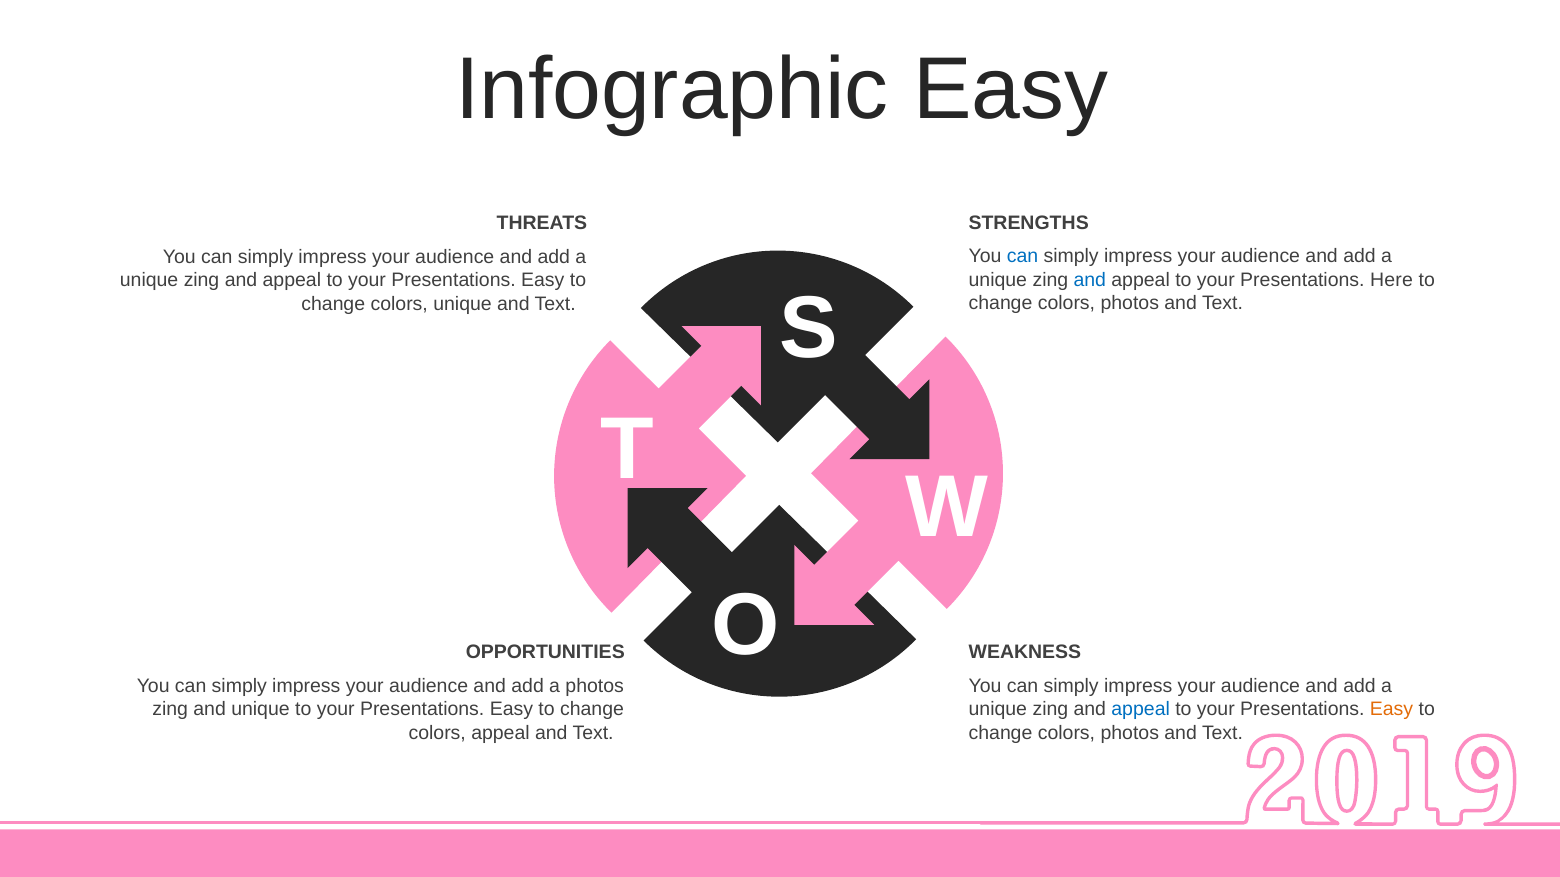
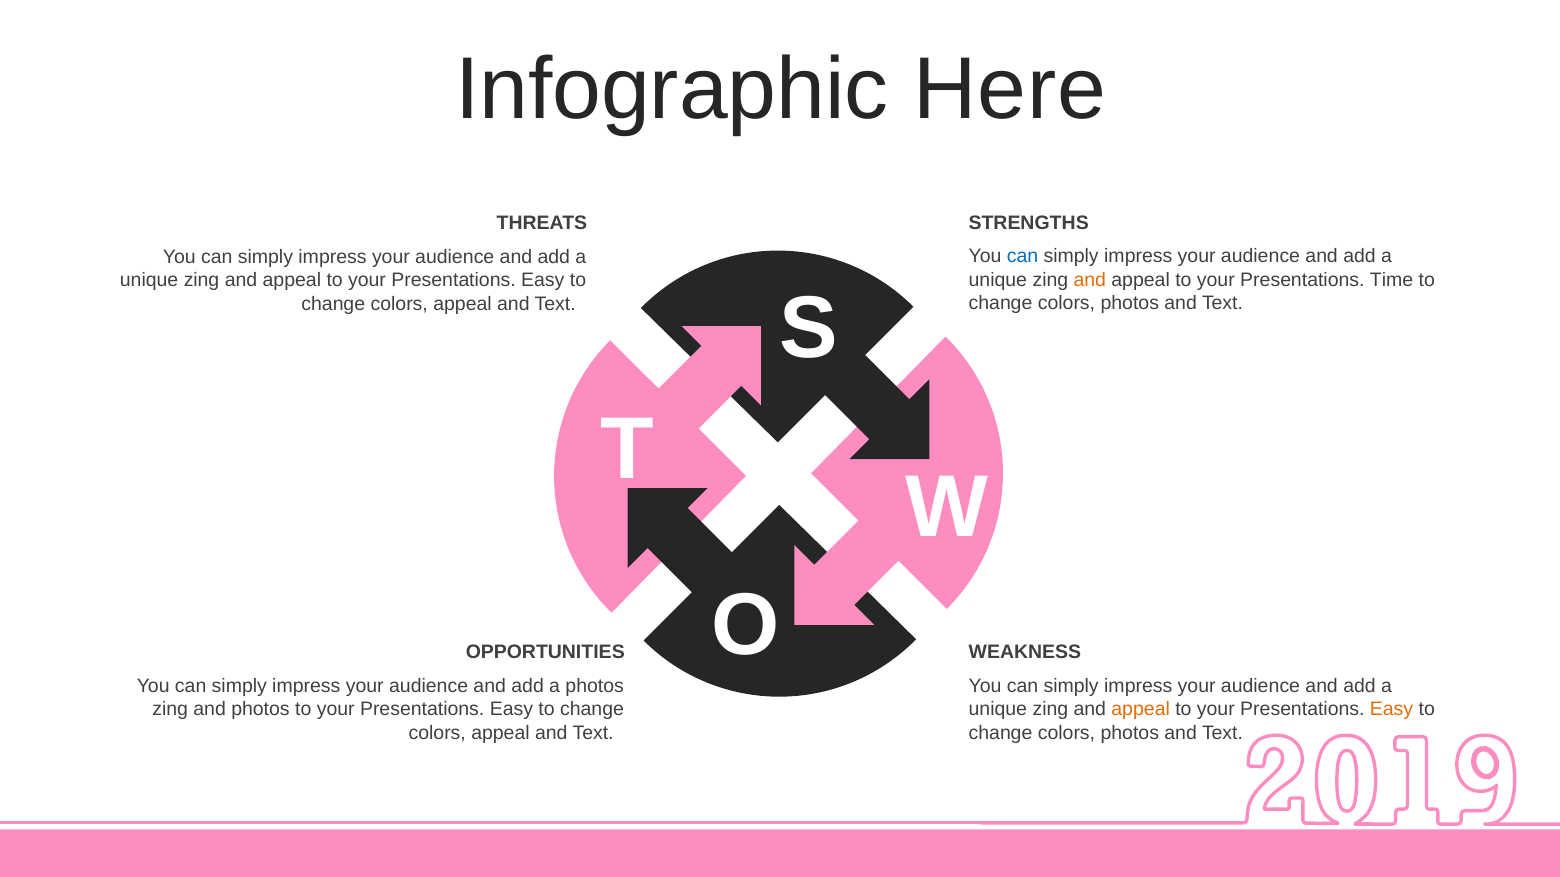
Infographic Easy: Easy -> Here (1010, 89)
and colour: blue -> orange (1090, 280)
Here: Here -> Time (1392, 280)
unique: unique -> appeal (463, 304)
and unique: unique -> photos (260, 710)
appeal colour: blue -> orange (1141, 710)
